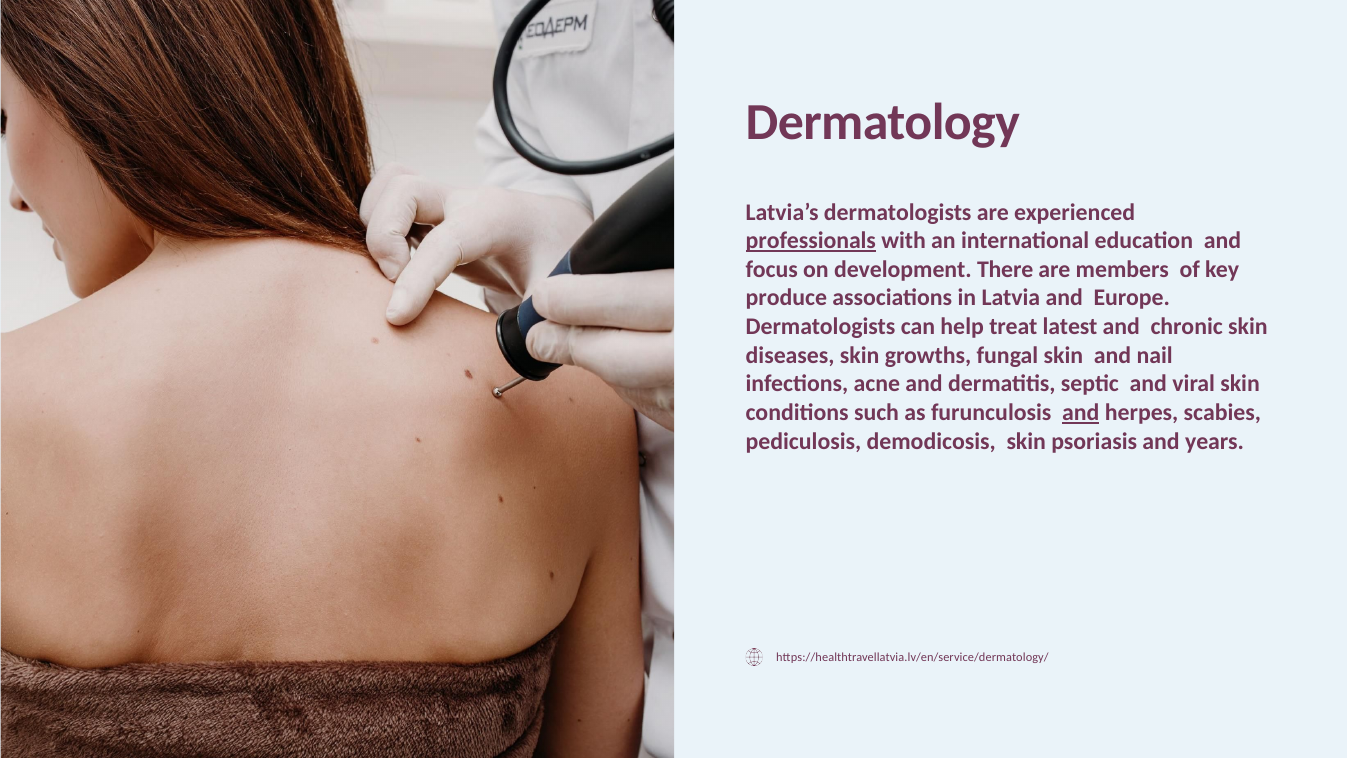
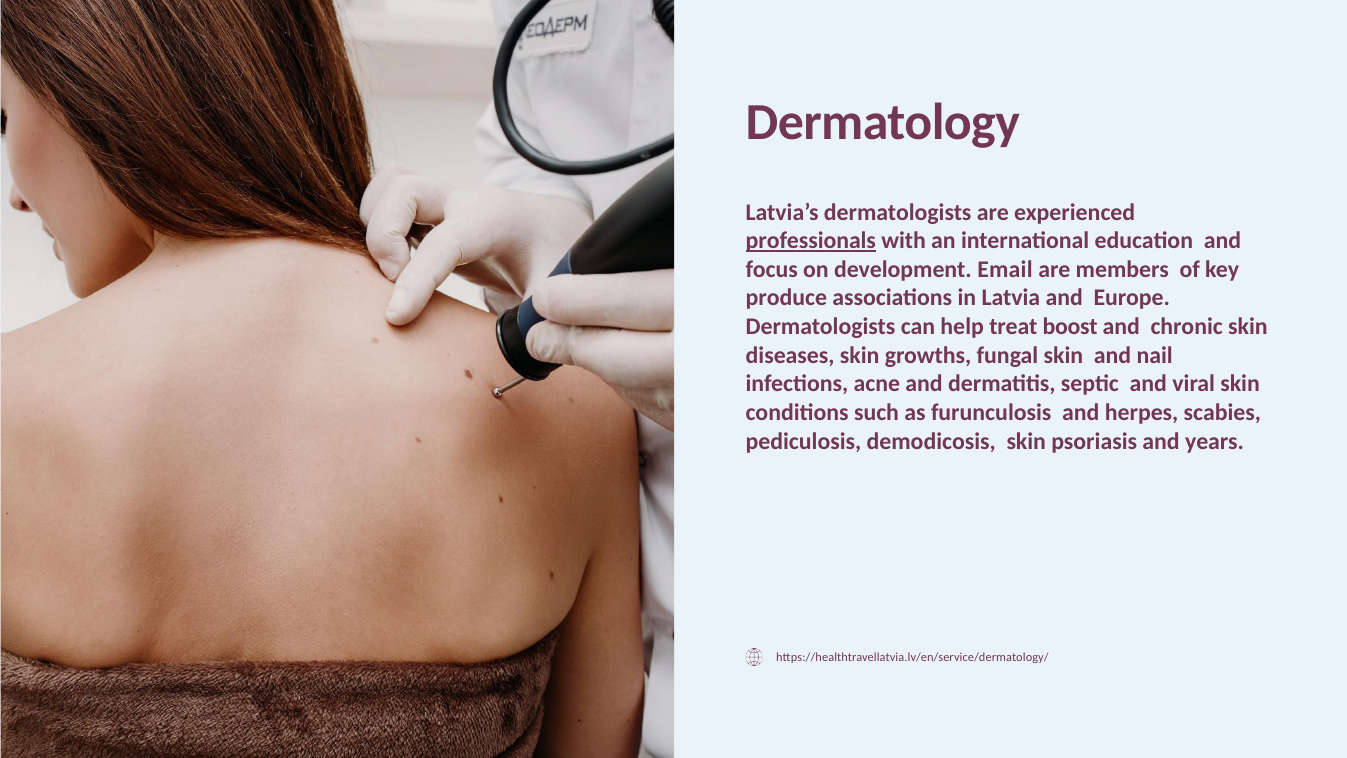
There: There -> Email (1005, 269)
latest: latest -> boost (1070, 327)
and underline: present -> none (1081, 412)
